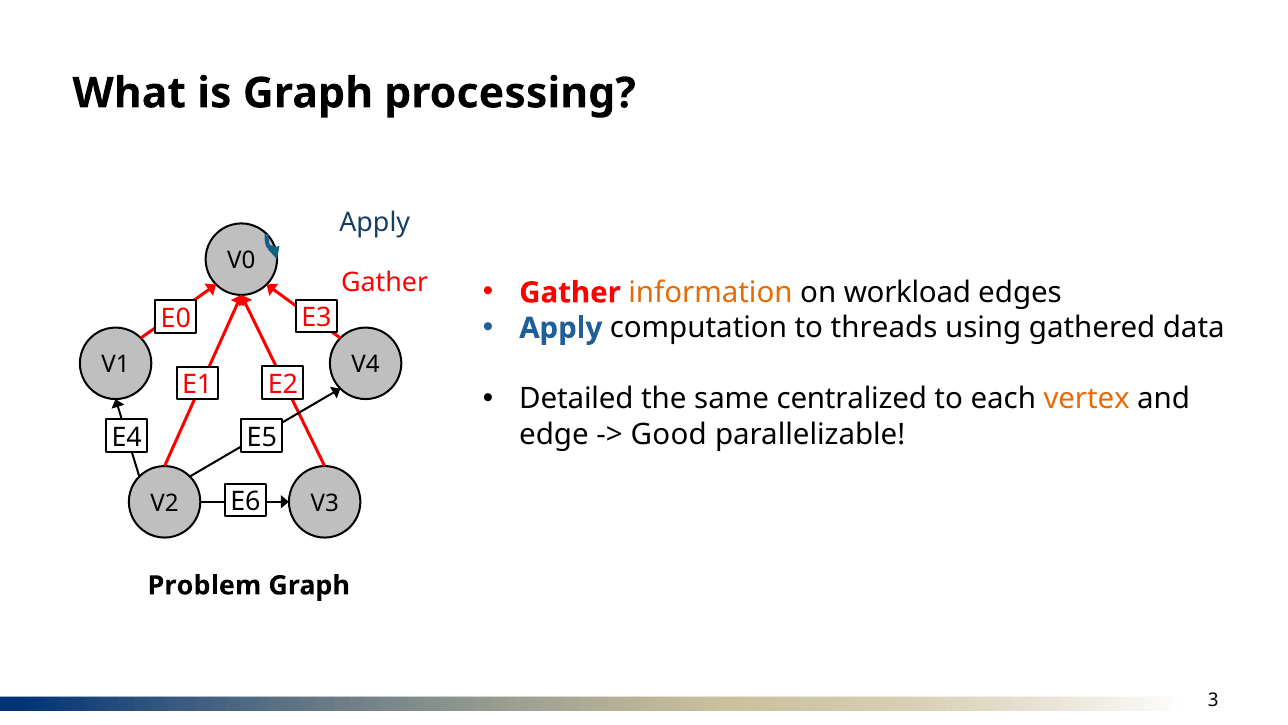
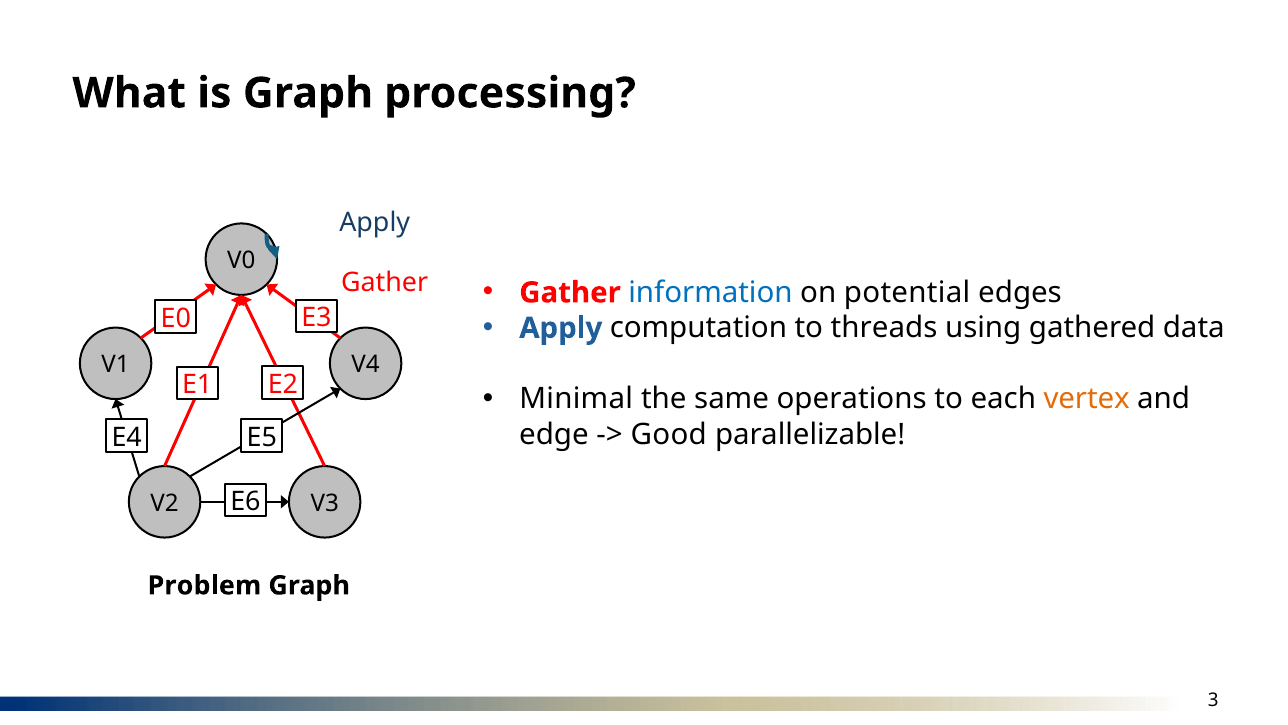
information colour: orange -> blue (710, 292)
workload: workload -> potential (907, 292)
Detailed: Detailed -> Minimal (576, 399)
centralized: centralized -> operations (852, 399)
